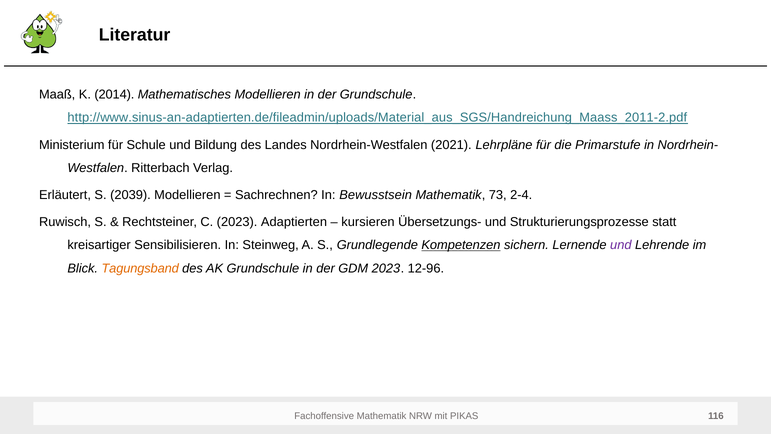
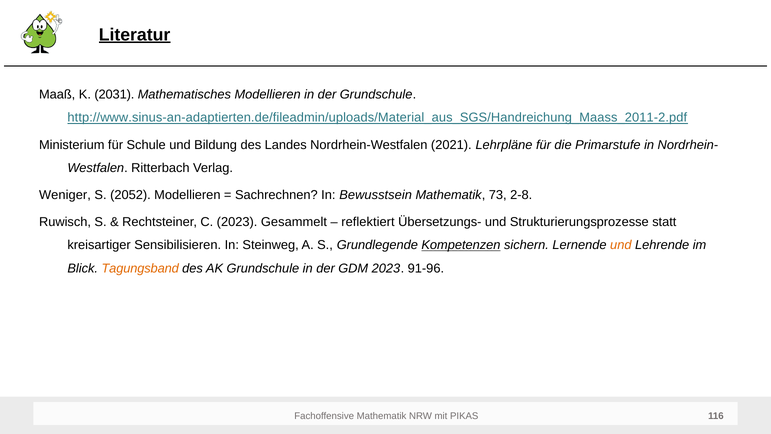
Literatur underline: none -> present (135, 35)
2014: 2014 -> 2031 (114, 95)
Erläutert: Erläutert -> Weniger (65, 195)
2039: 2039 -> 2052 (130, 195)
2-4: 2-4 -> 2-8 (521, 195)
Adaptierten: Adaptierten -> Gesammelt (294, 222)
kursieren: kursieren -> reflektiert (368, 222)
und colour: purple -> orange (621, 245)
12-96: 12-96 -> 91-96 (426, 268)
